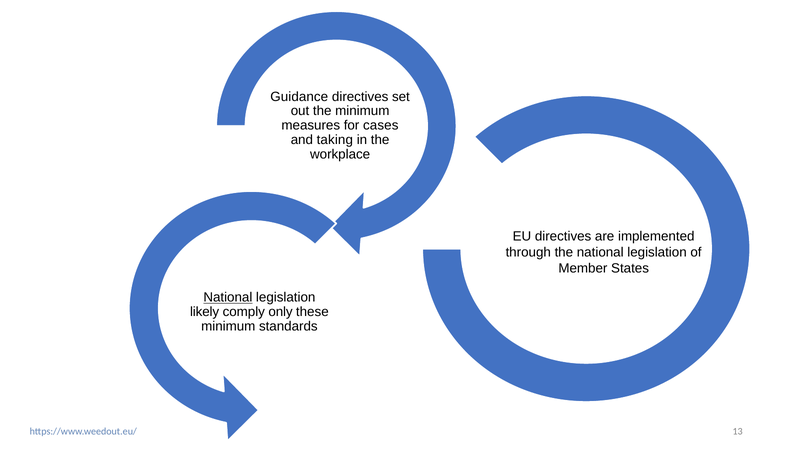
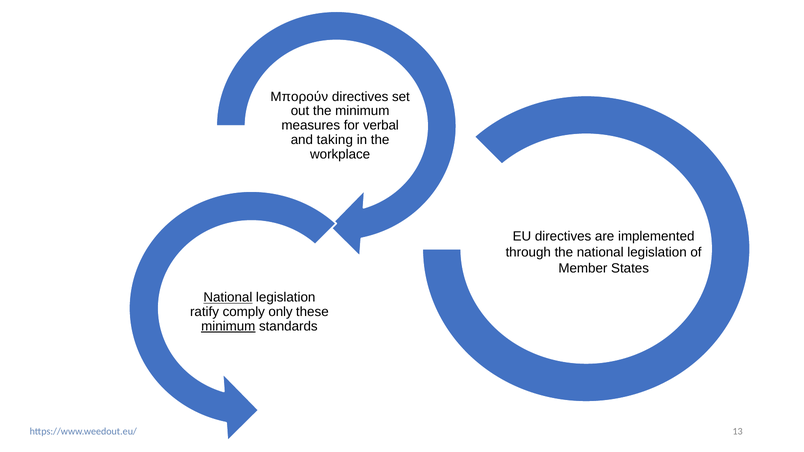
Guidance: Guidance -> Μπορούν (299, 97)
cases: cases -> verbal (381, 126)
likely: likely -> ratify (205, 312)
minimum underline: none -> present (228, 326)
